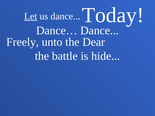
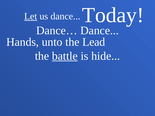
Freely: Freely -> Hands (23, 42)
Dear: Dear -> Lead (94, 42)
battle underline: none -> present (65, 56)
